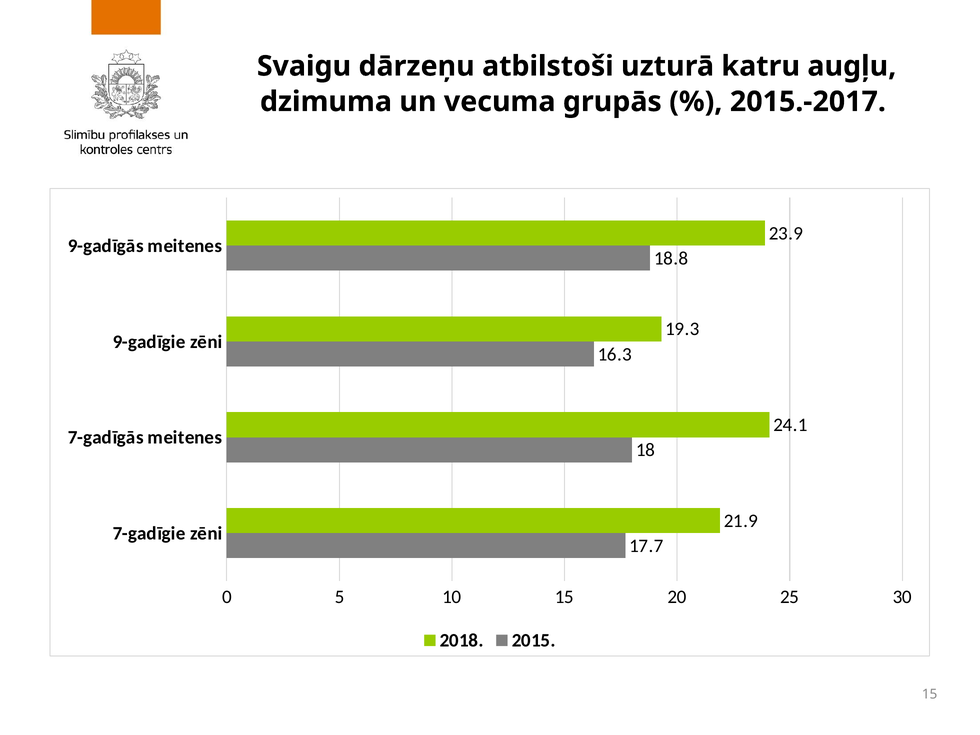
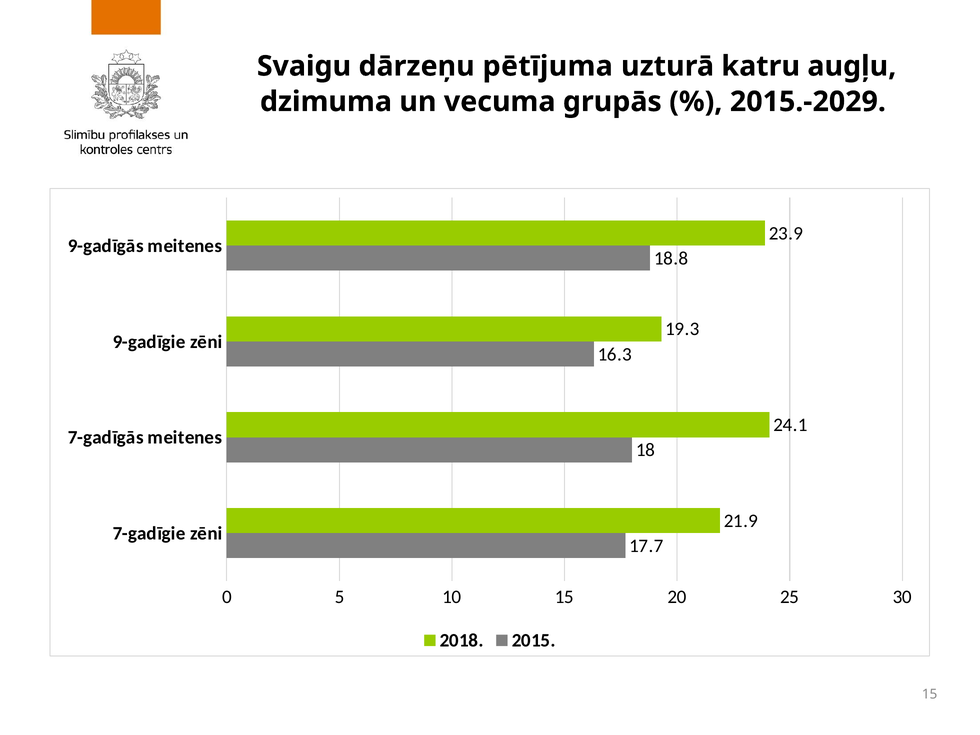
atbilstoši: atbilstoši -> pētījuma (548, 66)
2015.-2017: 2015.-2017 -> 2015.-2029 (808, 102)
